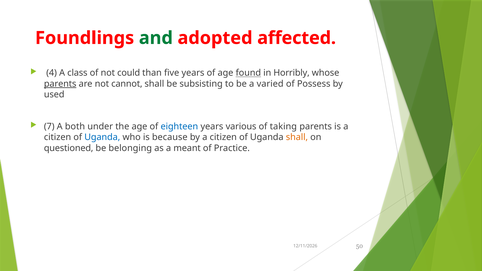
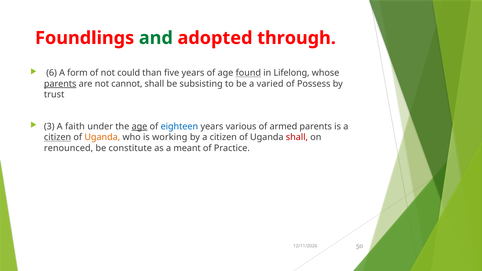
affected: affected -> through (297, 38)
4: 4 -> 6 (52, 73)
class: class -> form (77, 73)
Horribly: Horribly -> Lifelong (292, 73)
used: used -> trust (54, 95)
7: 7 -> 3 (49, 126)
both: both -> faith (75, 126)
age underline: none -> present (139, 126)
taking: taking -> armed (283, 126)
citizen underline: none -> present (58, 137)
Uganda colour: blue -> orange (102, 137)
because: because -> working (170, 137)
shall colour: orange -> red (297, 137)
questioned: questioned -> renounced (69, 148)
belonging: belonging -> constitute (130, 148)
